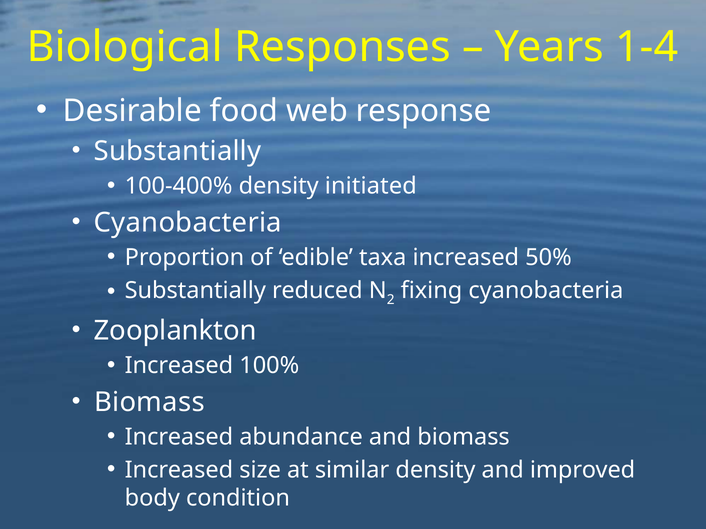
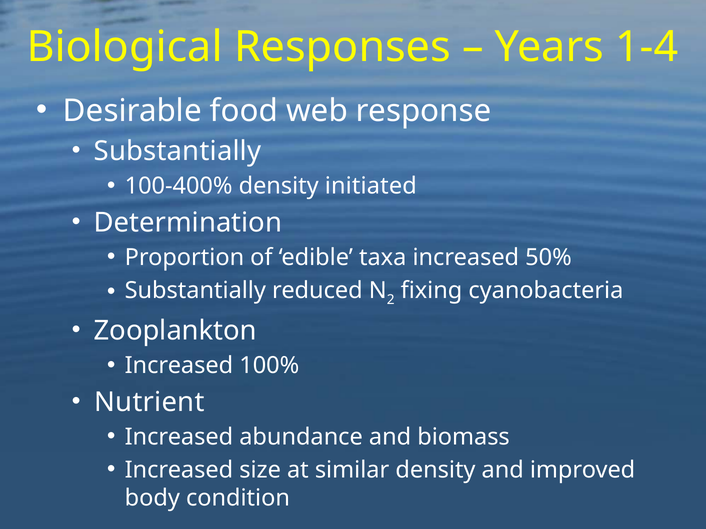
Cyanobacteria: Cyanobacteria -> Determination (188, 223)
Biomass: Biomass -> Nutrient (149, 402)
